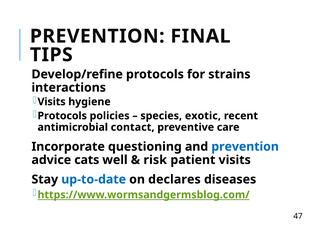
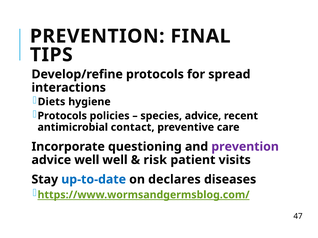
strains: strains -> spread (229, 74)
Visits: Visits -> Diets (51, 102)
species exotic: exotic -> advice (203, 116)
prevention colour: blue -> purple (245, 147)
advice cats: cats -> well (87, 160)
